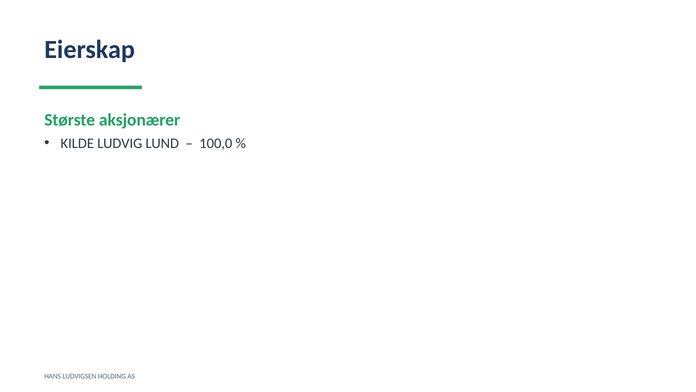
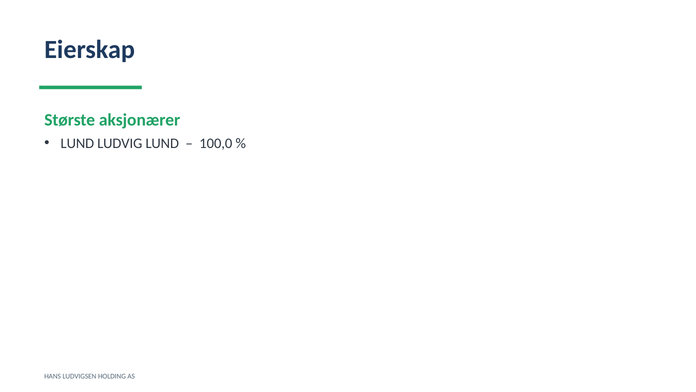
KILDE: KILDE -> LUND (77, 143)
